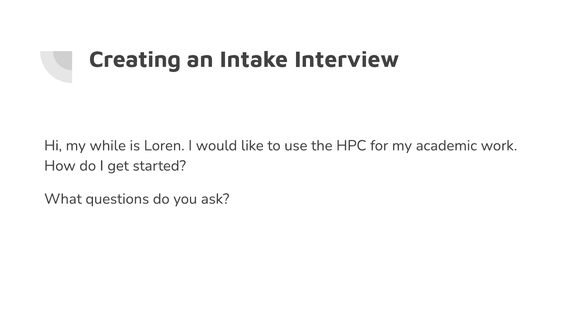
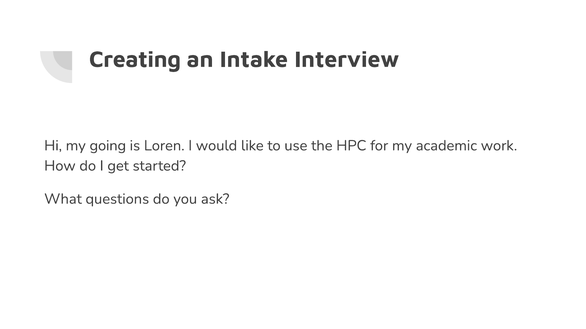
while: while -> going (108, 146)
